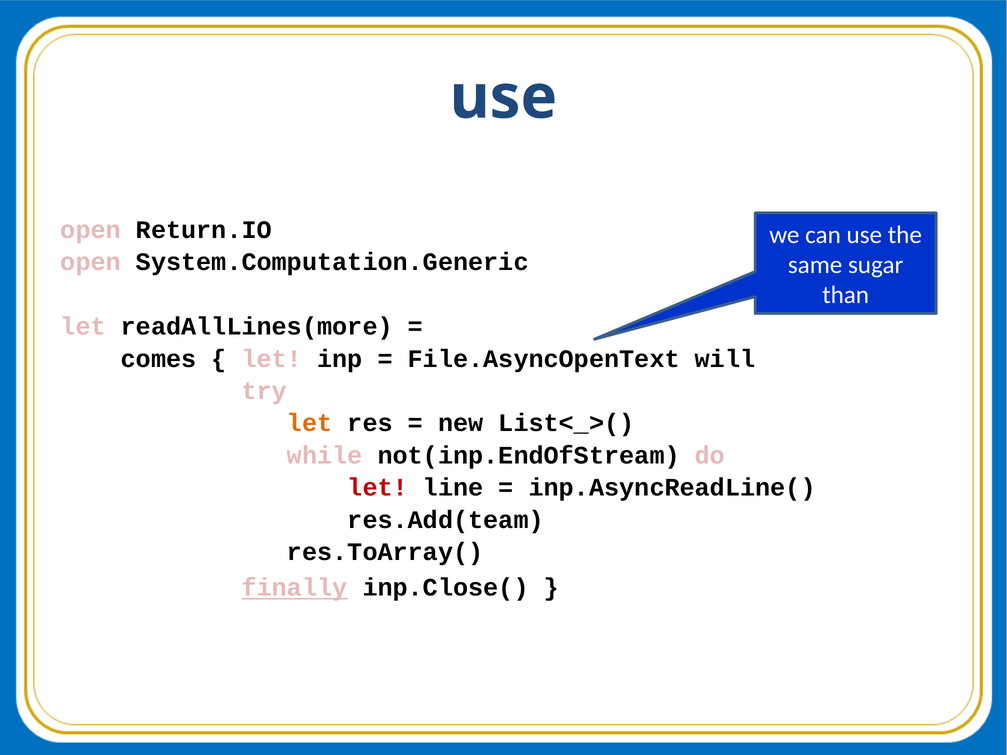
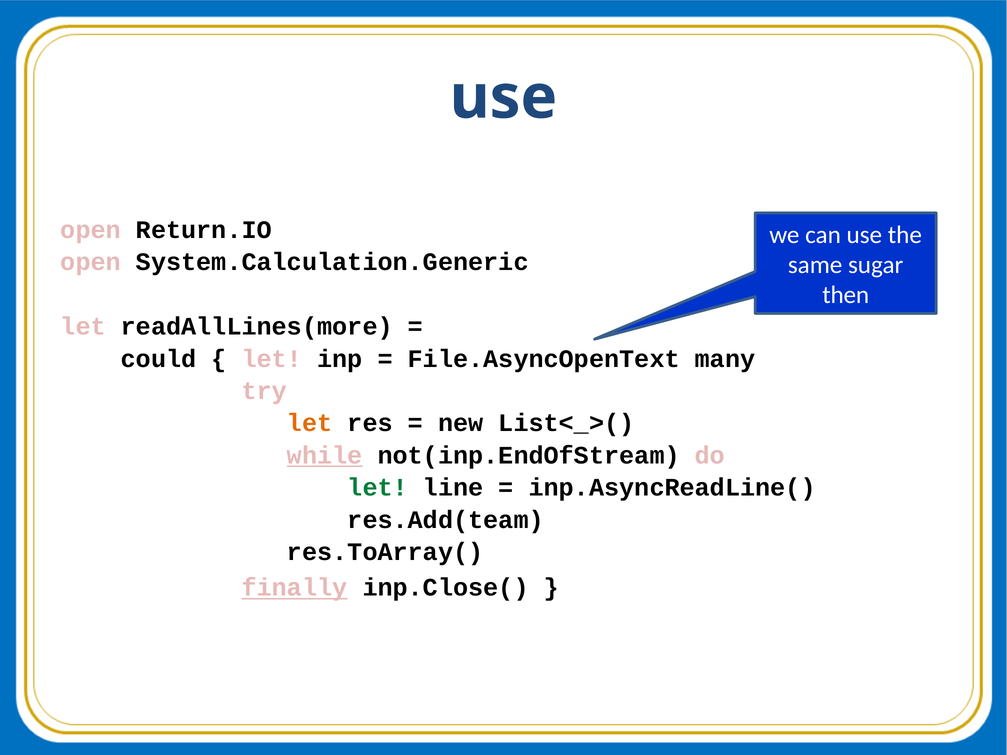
System.Computation.Generic: System.Computation.Generic -> System.Calculation.Generic (332, 262)
than: than -> then (846, 295)
comes: comes -> could (159, 359)
will: will -> many (725, 359)
while underline: none -> present (325, 456)
let colour: red -> green (378, 488)
